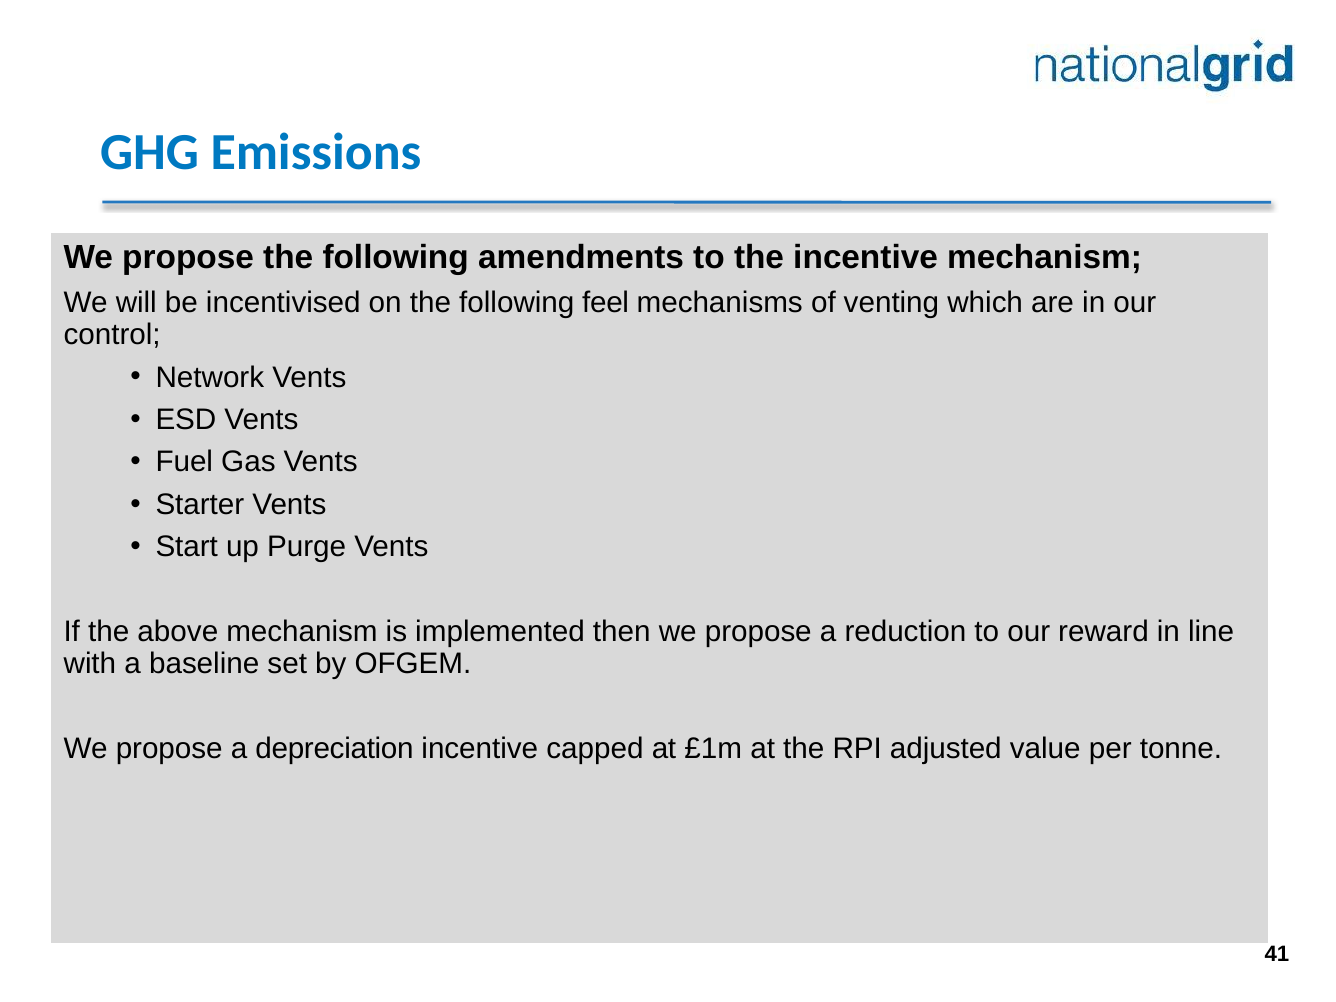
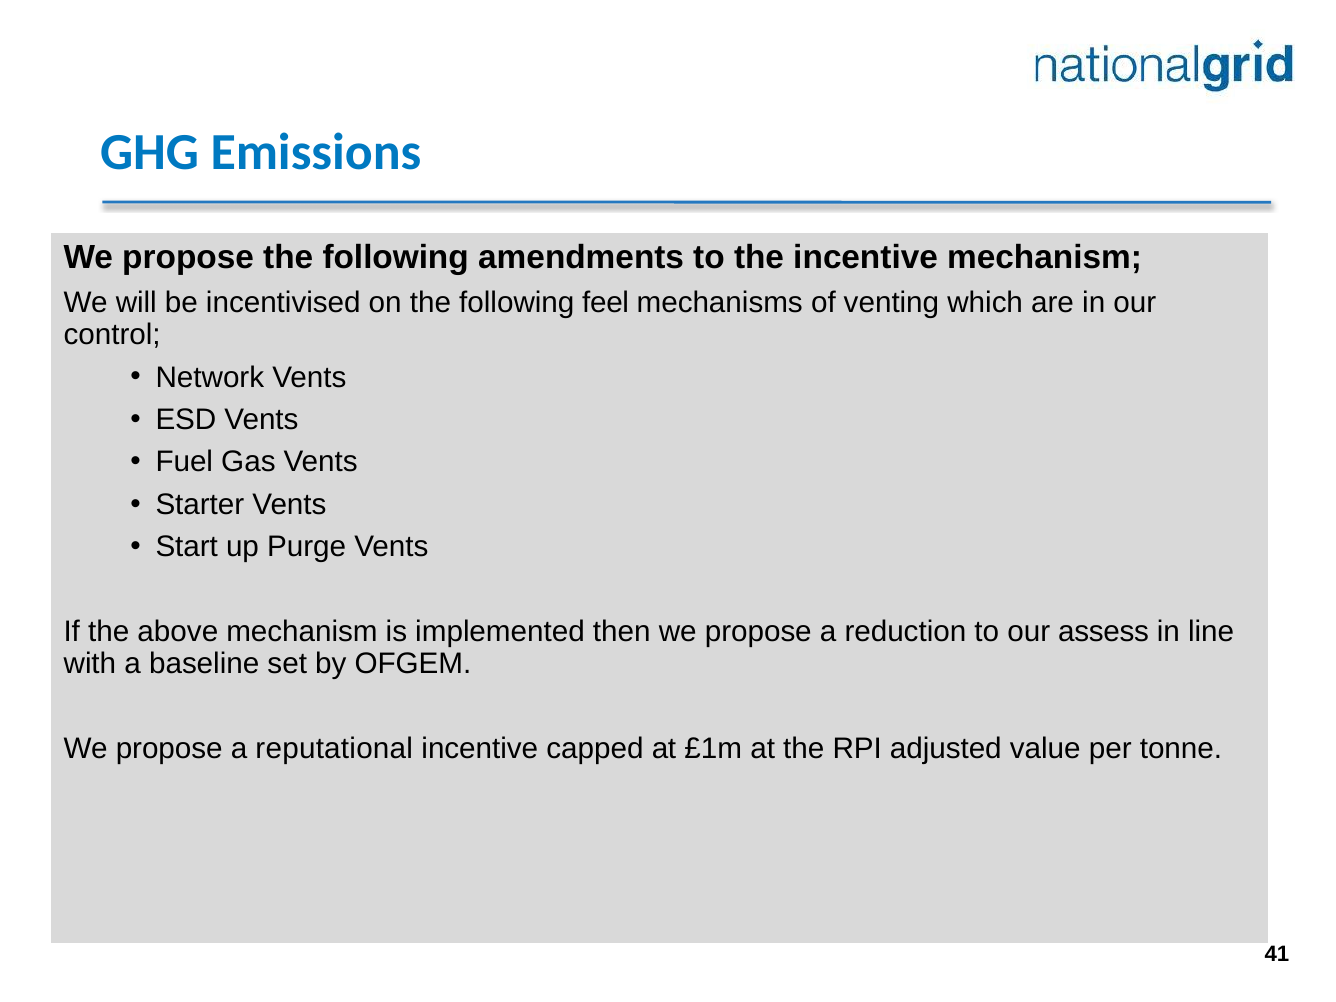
reward: reward -> assess (1104, 632)
depreciation: depreciation -> reputational (334, 749)
